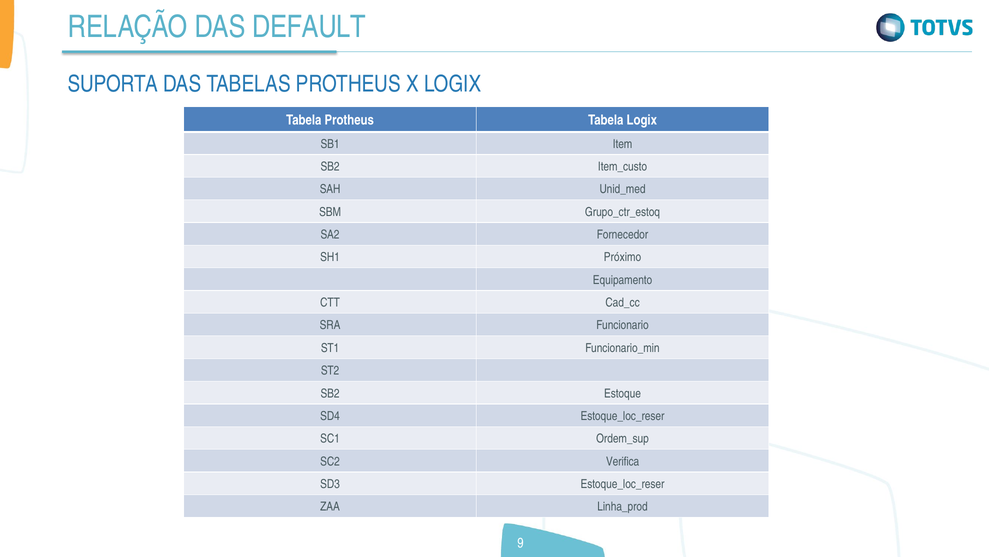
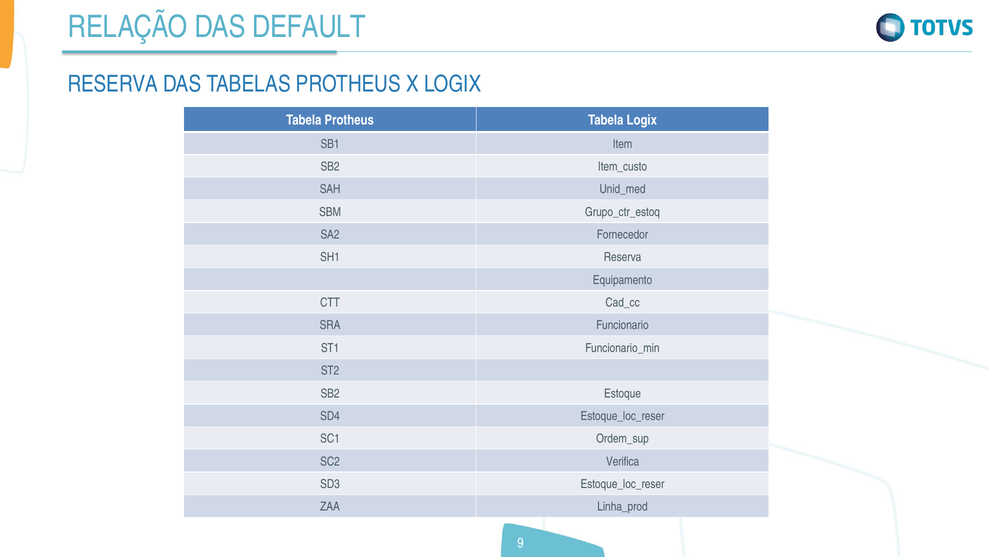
SUPORTA: SUPORTA -> RESERVA (113, 84)
SH1 Próximo: Próximo -> Reserva (623, 257)
